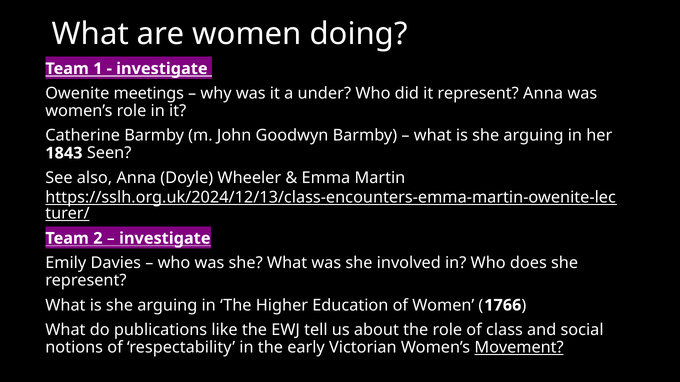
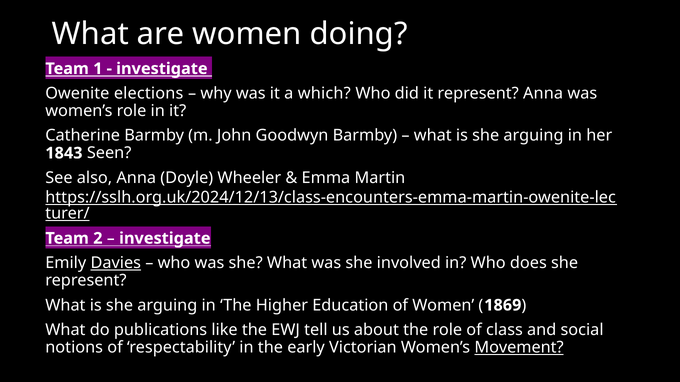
meetings: meetings -> elections (149, 93)
under: under -> which (324, 93)
Davies underline: none -> present (116, 263)
1766: 1766 -> 1869 (503, 306)
